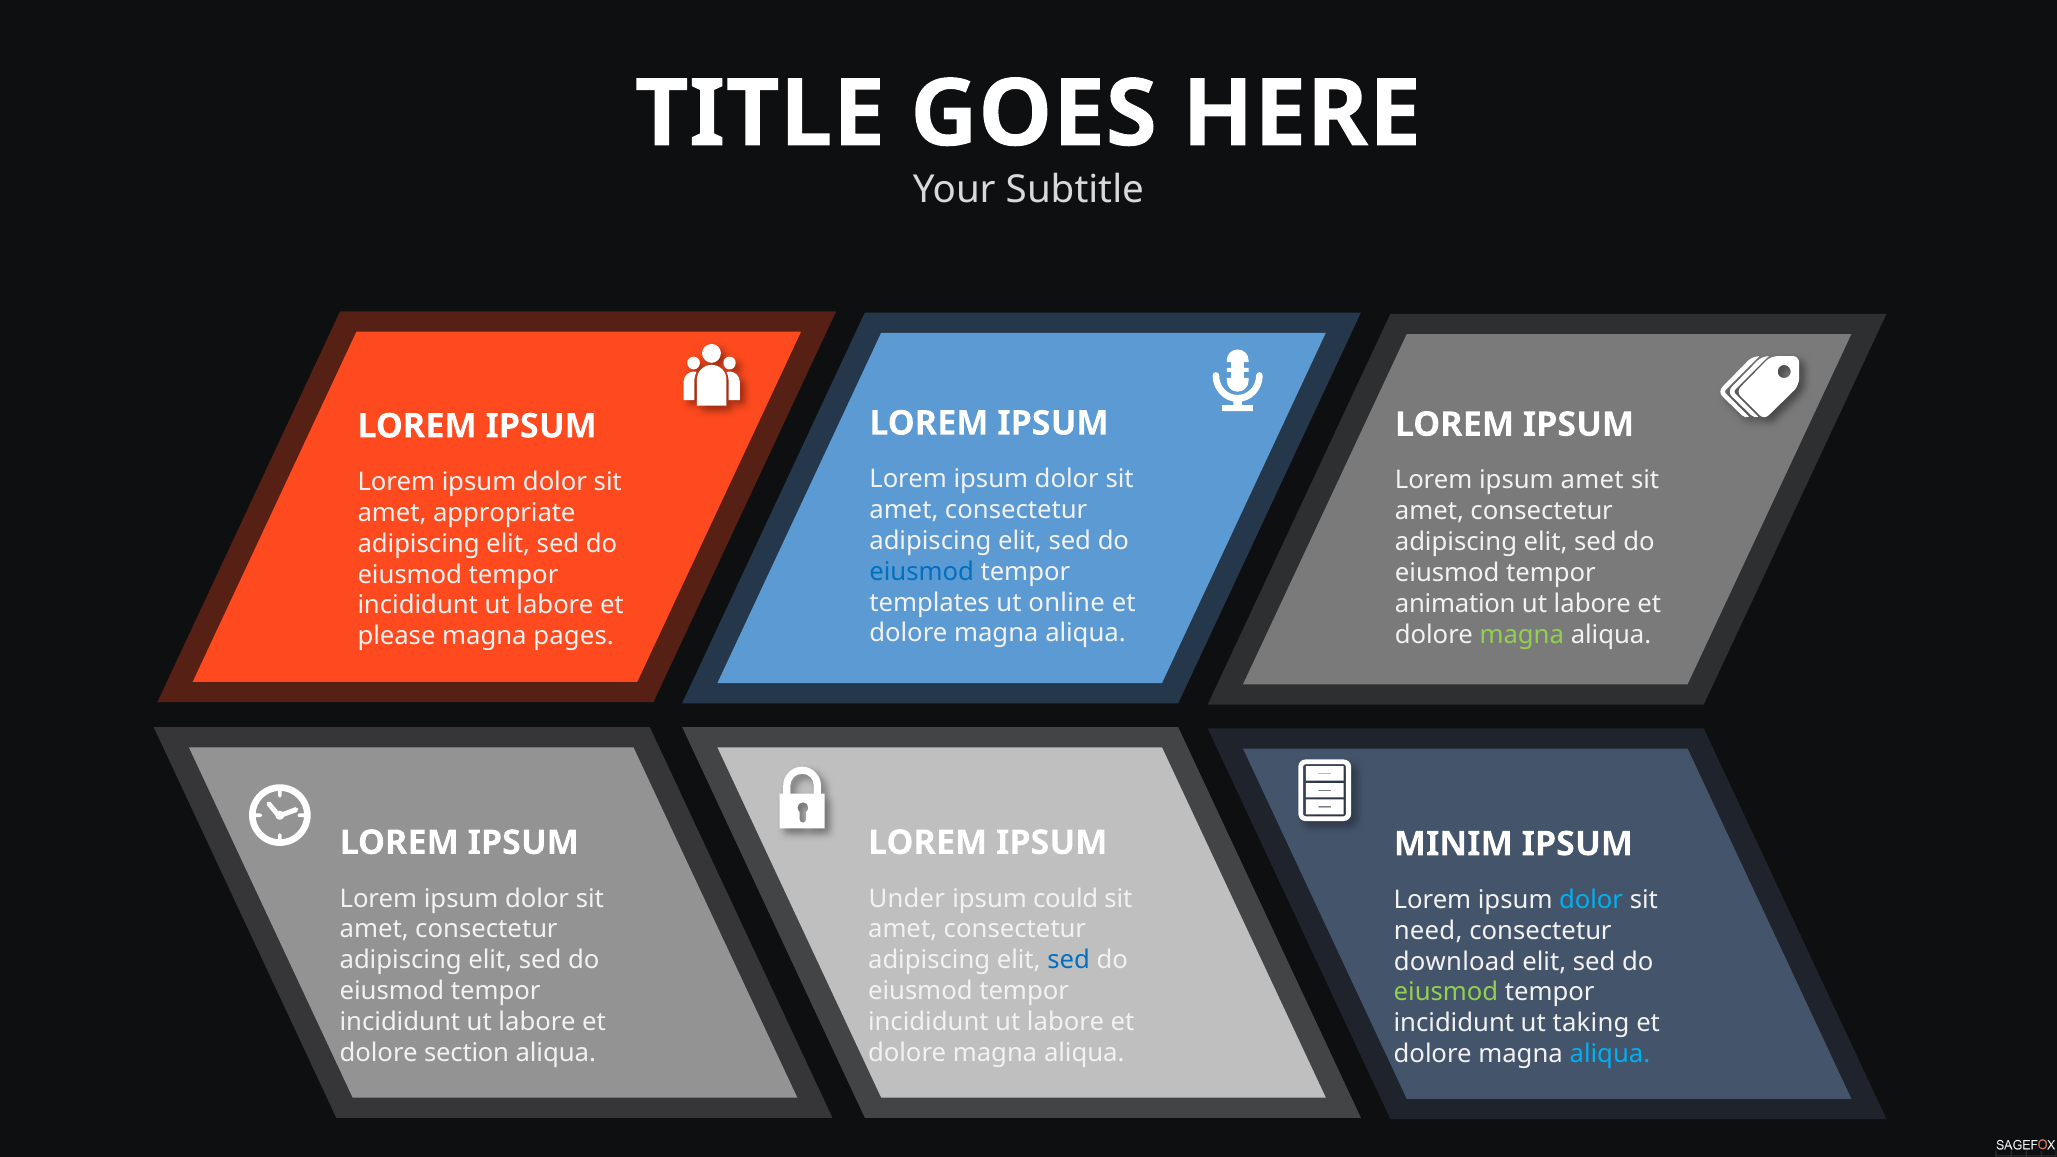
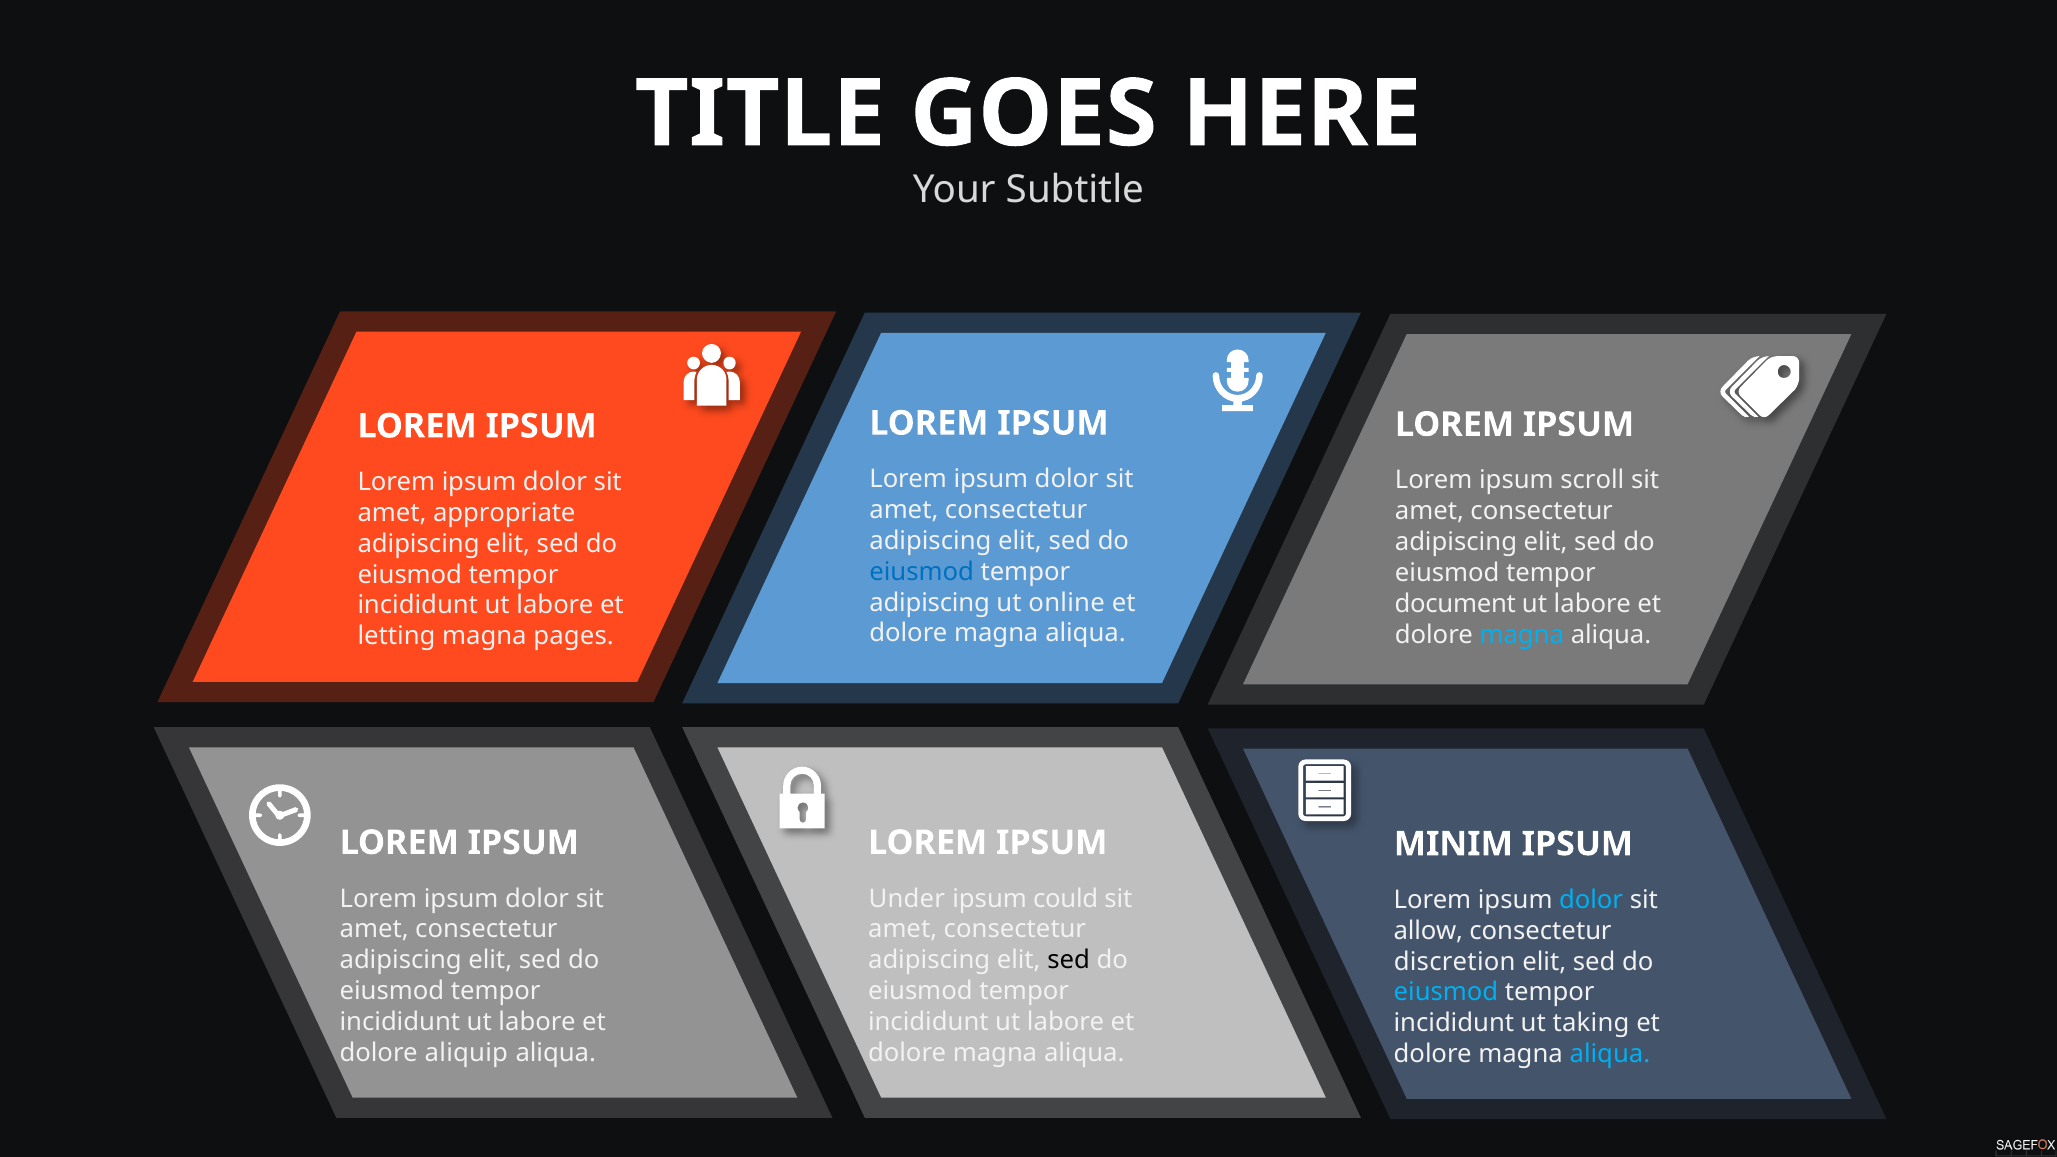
ipsum amet: amet -> scroll (1592, 480)
templates: templates -> adipiscing (930, 603)
animation: animation -> document (1455, 604)
magna colour: light green -> light blue (1522, 635)
please: please -> letting (397, 636)
need: need -> allow (1428, 931)
sed colour: blue -> black (1069, 960)
download: download -> discretion (1455, 962)
eiusmod colour: light green -> light blue (1446, 992)
section: section -> aliquip (466, 1053)
